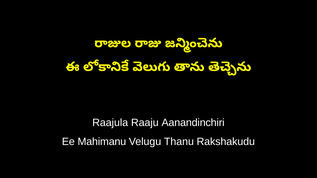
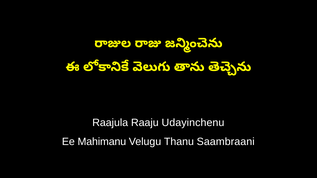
Aanandinchiri: Aanandinchiri -> Udayinchenu (193, 123)
Rakshakudu: Rakshakudu -> Saambraani (226, 142)
